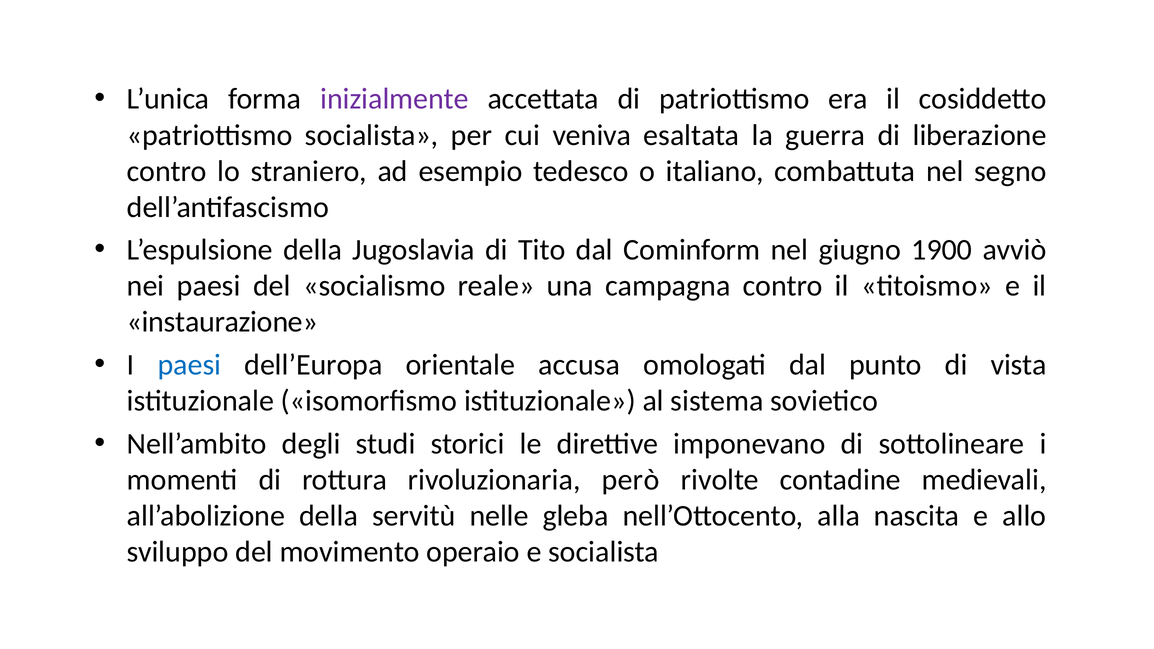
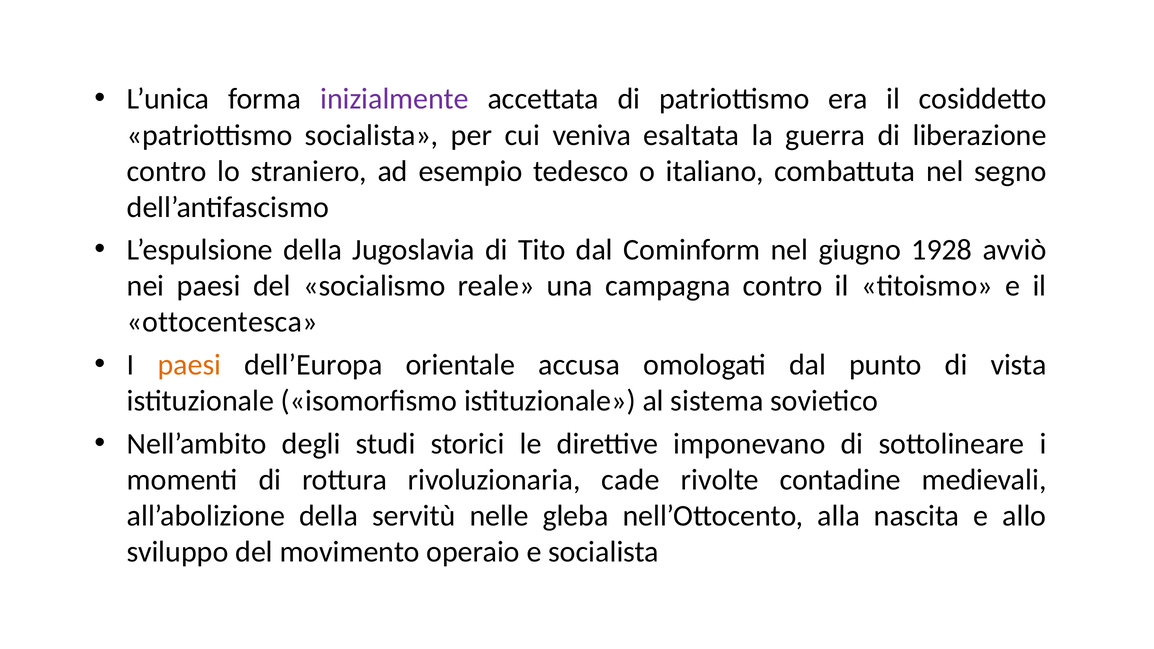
1900: 1900 -> 1928 (942, 250)
instaurazione: instaurazione -> ottocentesca (222, 322)
paesi colour: blue -> orange (189, 365)
però: però -> cade (631, 480)
